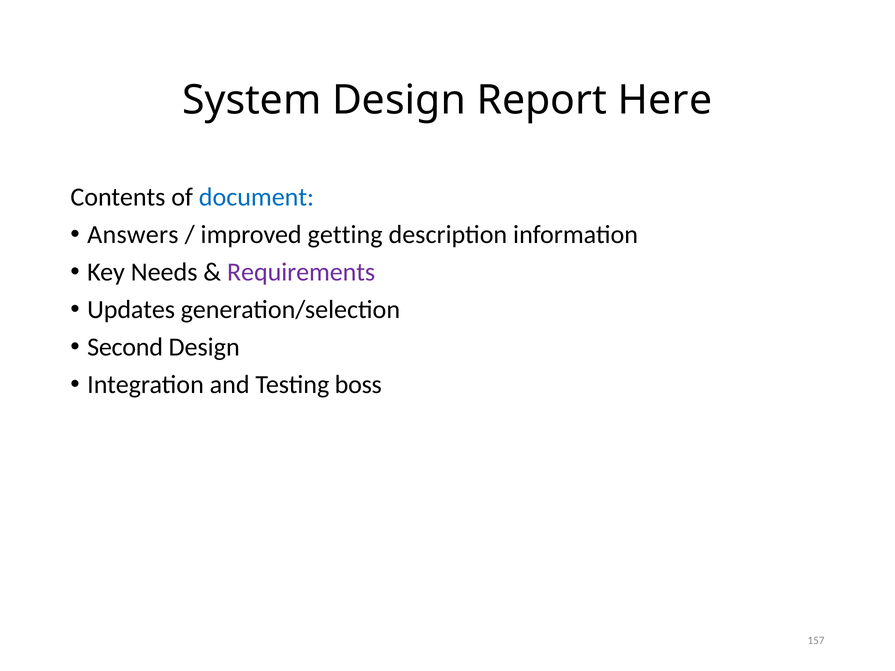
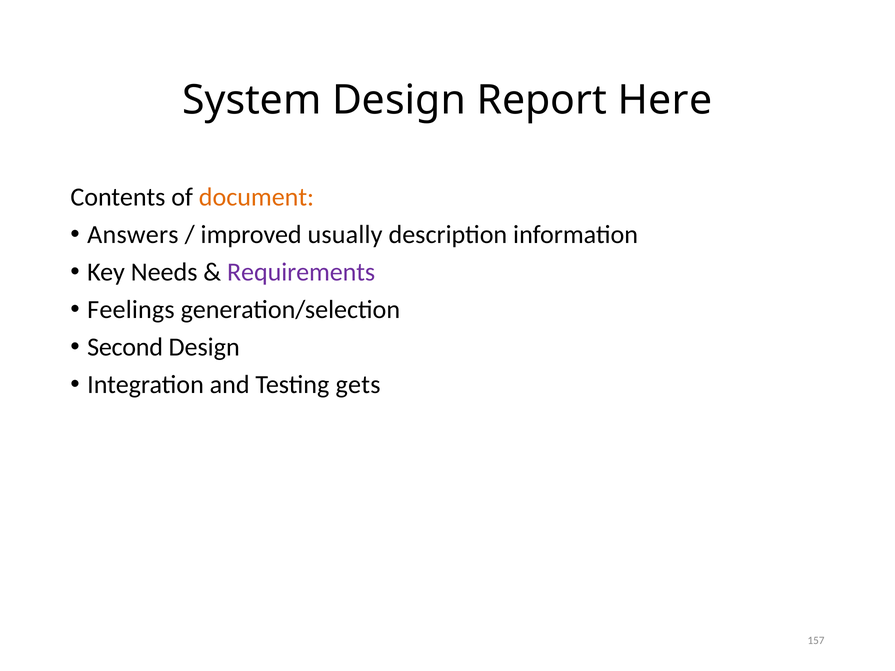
document colour: blue -> orange (256, 197)
getting: getting -> usually (345, 235)
Updates: Updates -> Feelings (131, 310)
boss: boss -> gets (358, 385)
